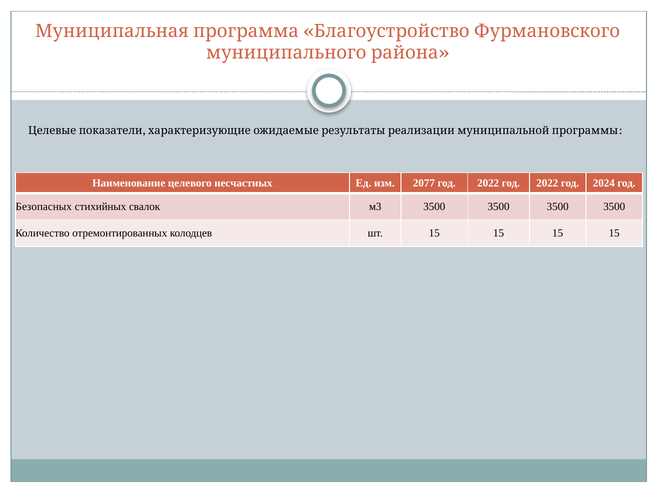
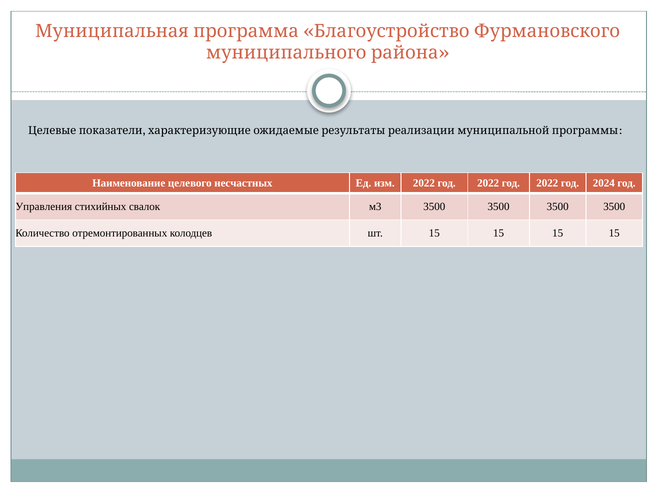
изм 2077: 2077 -> 2022 (424, 183)
Безопасных: Безопасных -> Управления (44, 207)
